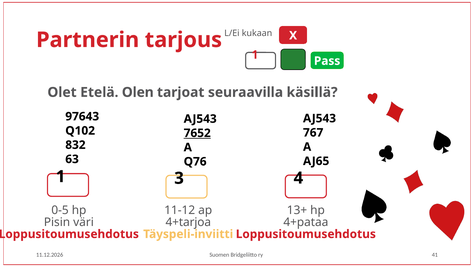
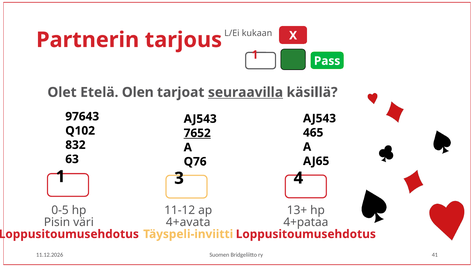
seuraavilla underline: none -> present (246, 92)
767: 767 -> 465 (313, 132)
4+tarjoa: 4+tarjoa -> 4+avata (188, 222)
